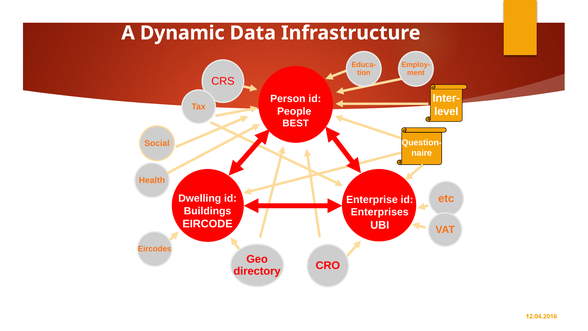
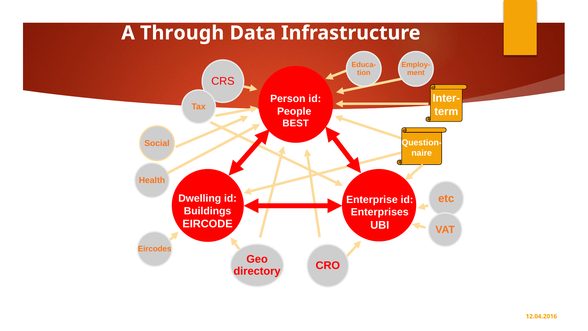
Dynamic: Dynamic -> Through (182, 33)
level: level -> term (446, 112)
